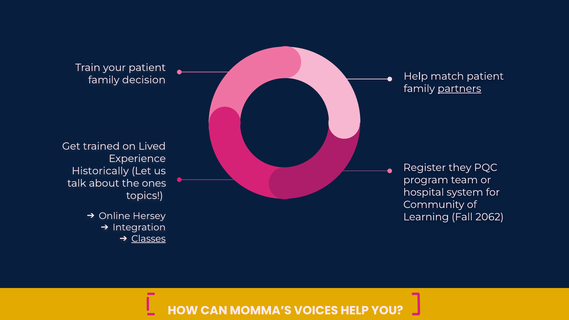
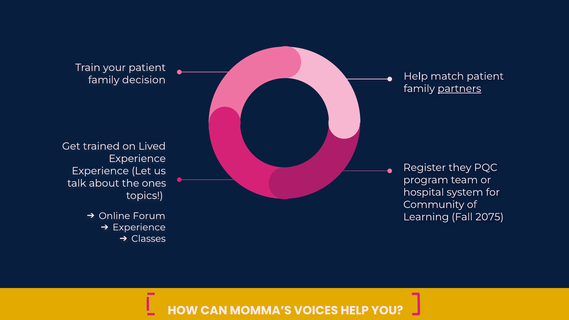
Historically: Historically -> Experience (100, 171)
Hersey: Hersey -> Forum (149, 216)
2062: 2062 -> 2075 (490, 217)
Integration: Integration -> Experience (139, 227)
Classes underline: present -> none (148, 239)
